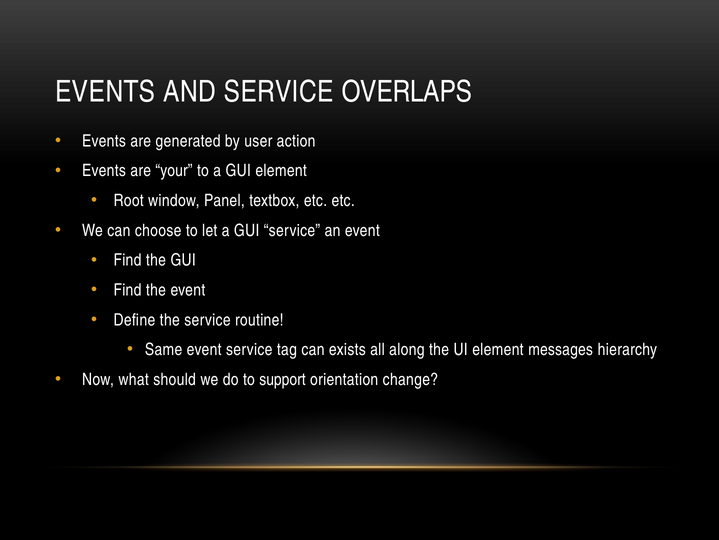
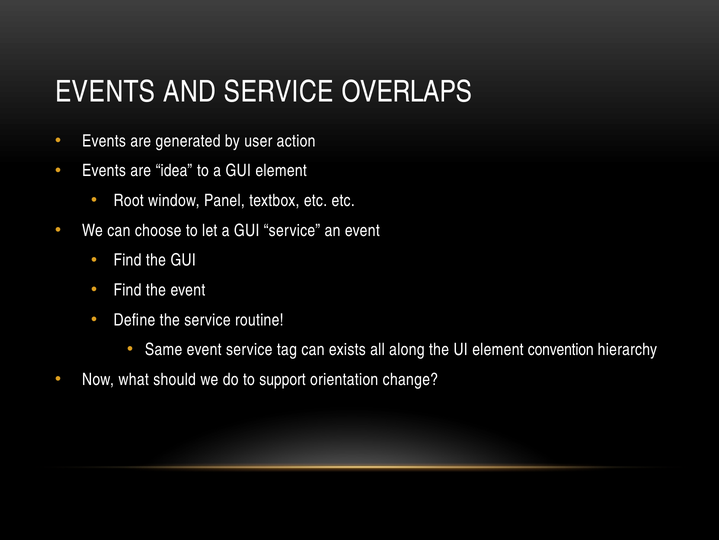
your: your -> idea (174, 171)
messages: messages -> convention (561, 349)
